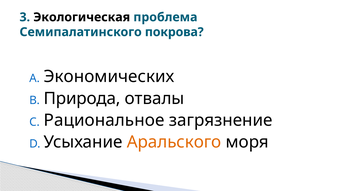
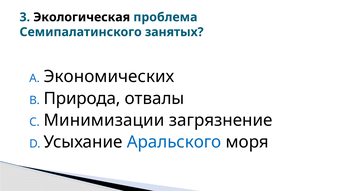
покрова: покрова -> занятых (174, 32)
Рациональное: Рациональное -> Минимизации (104, 120)
Аральского colour: orange -> blue (174, 142)
